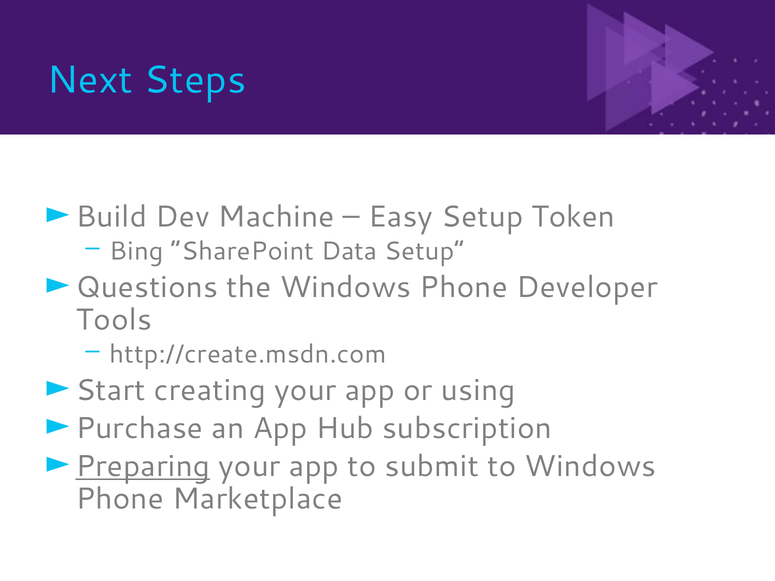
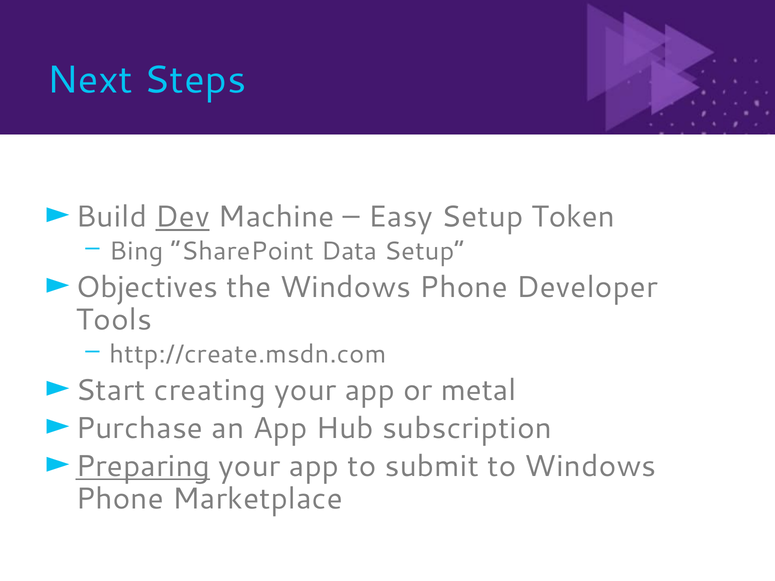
Dev underline: none -> present (182, 217)
Questions: Questions -> Objectives (147, 288)
using: using -> metal (478, 391)
